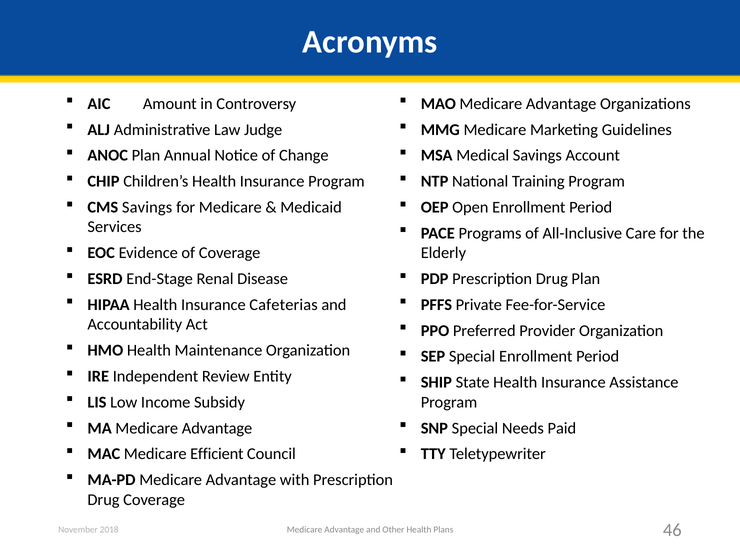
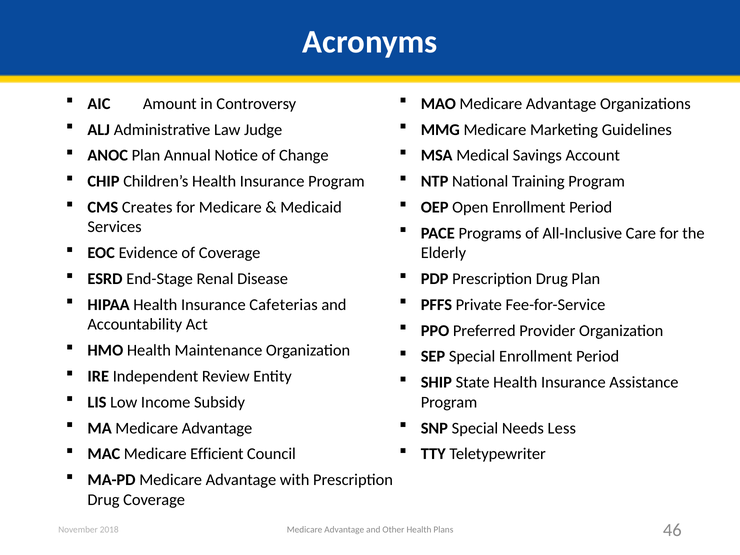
CMS Savings: Savings -> Creates (147, 207)
Paid: Paid -> Less (562, 428)
